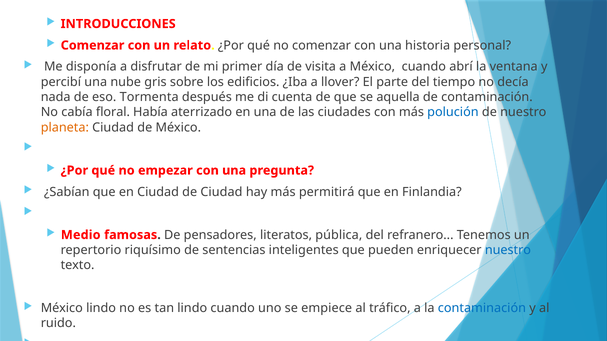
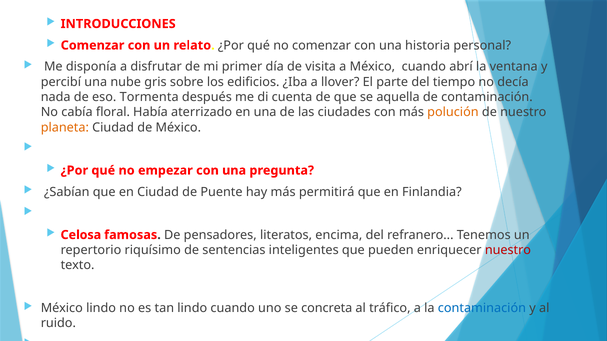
polución colour: blue -> orange (453, 112)
de Ciudad: Ciudad -> Puente (221, 192)
Medio: Medio -> Celosa (81, 235)
pública: pública -> encima (339, 235)
nuestro colour: blue -> red (508, 250)
empiece: empiece -> concreta (327, 309)
